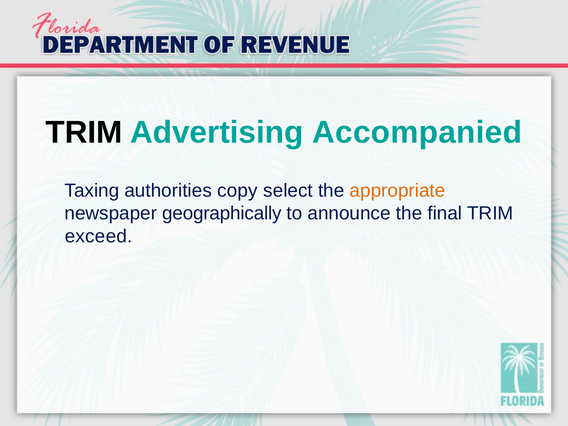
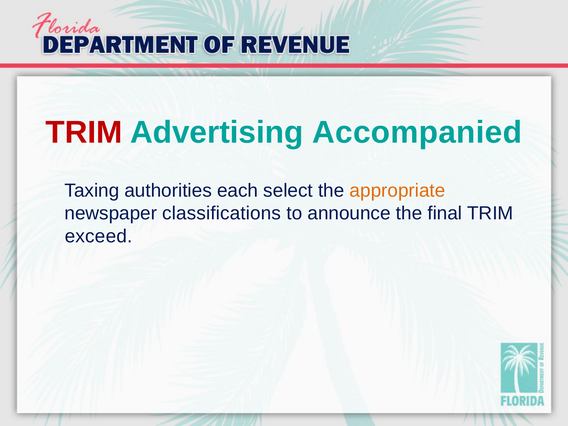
TRIM colour: black -> red (84, 132)
copy: copy -> each (238, 191)
geographically: geographically -> classifications (222, 213)
